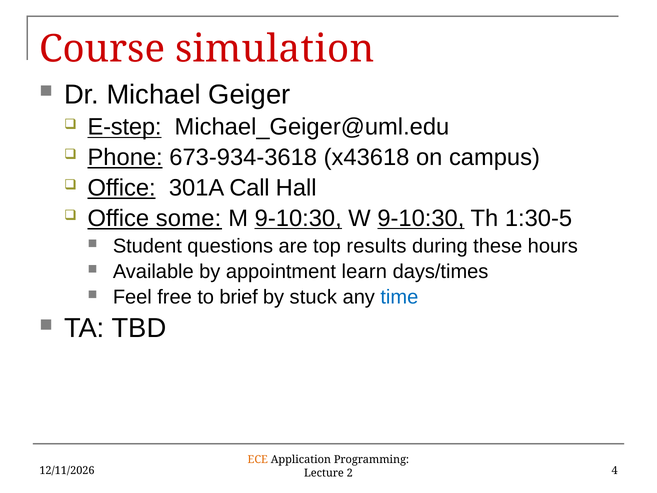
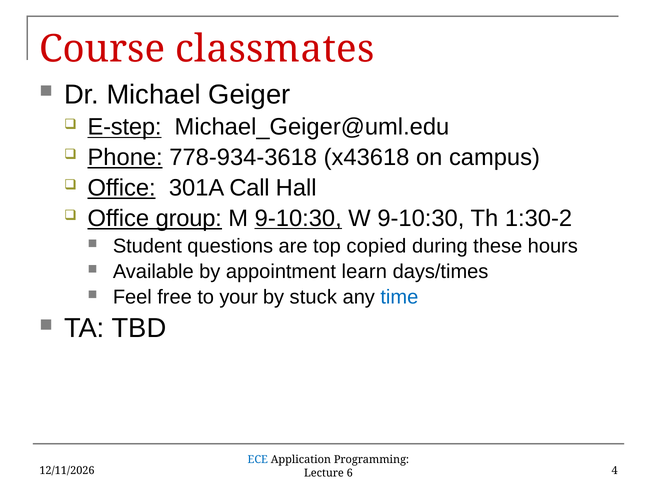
simulation: simulation -> classmates (275, 49)
673-934-3618: 673-934-3618 -> 778-934-3618 (243, 157)
some: some -> group (189, 218)
9-10:30 underline: present -> none (421, 218)
1:30-5: 1:30-5 -> 1:30-2 (538, 218)
results: results -> copied (376, 246)
brief: brief -> your (239, 297)
ECE colour: orange -> blue (258, 460)
2: 2 -> 6 (350, 473)
